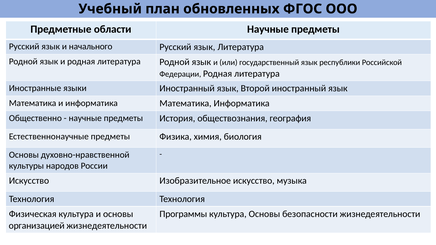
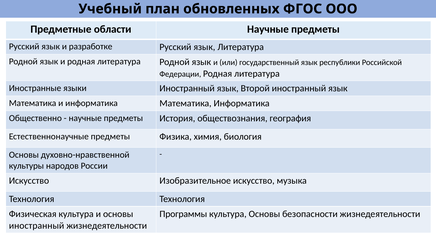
начального: начального -> разработке (91, 47)
организацией: организацией -> иностранный (37, 226)
